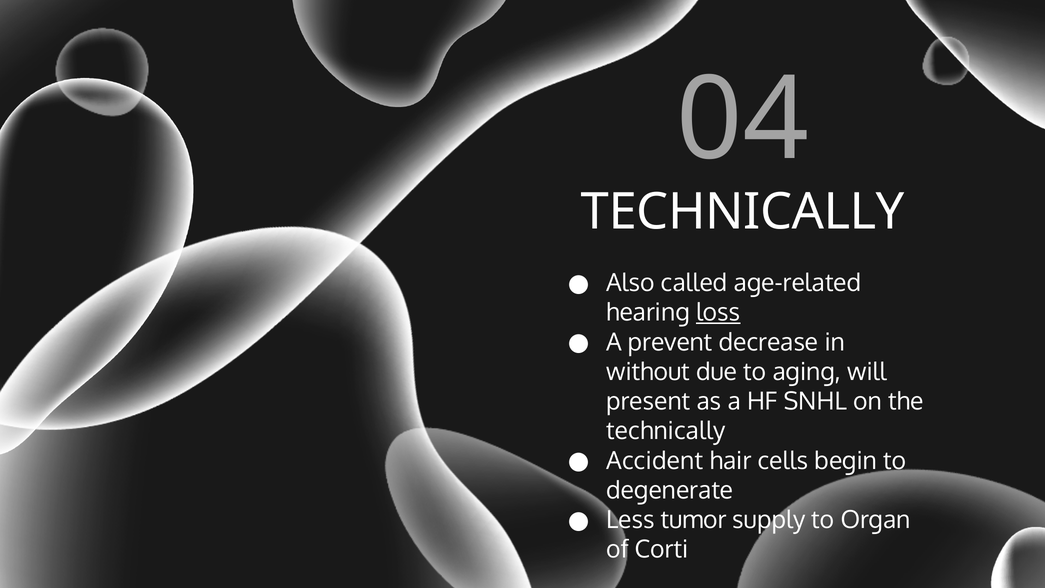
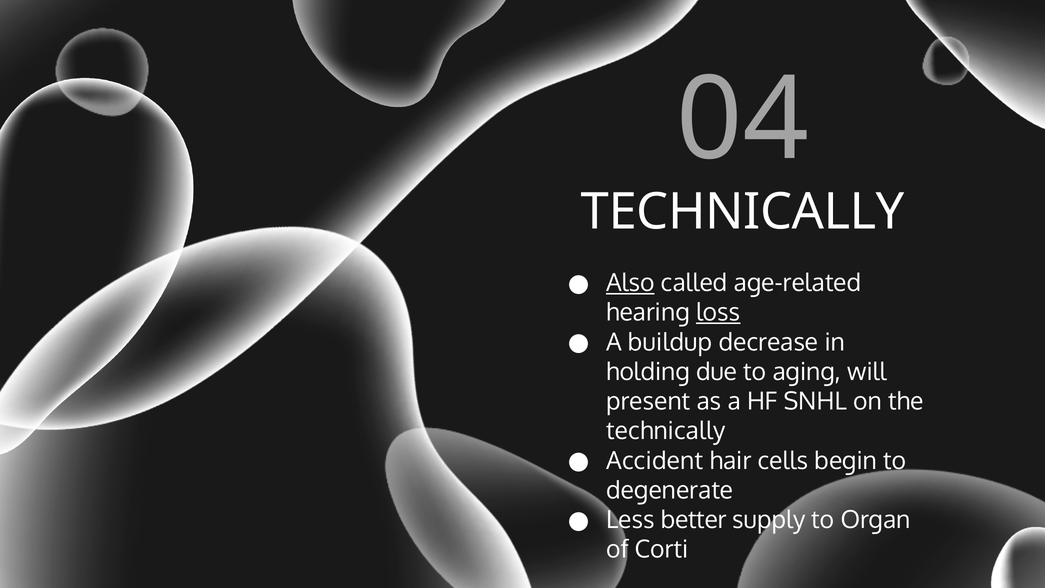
Also underline: none -> present (630, 283)
prevent: prevent -> buildup (670, 342)
without: without -> holding (648, 372)
tumor: tumor -> better (694, 520)
